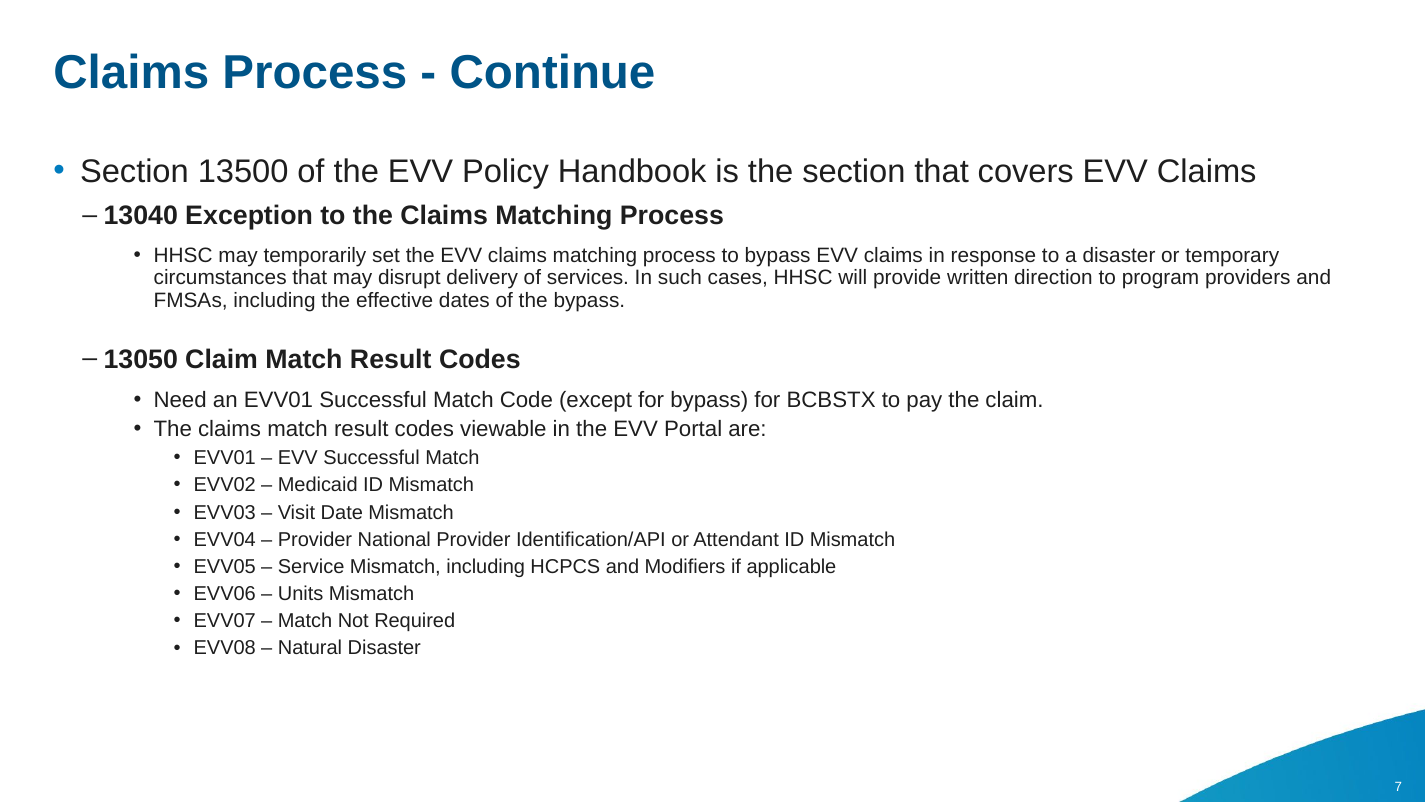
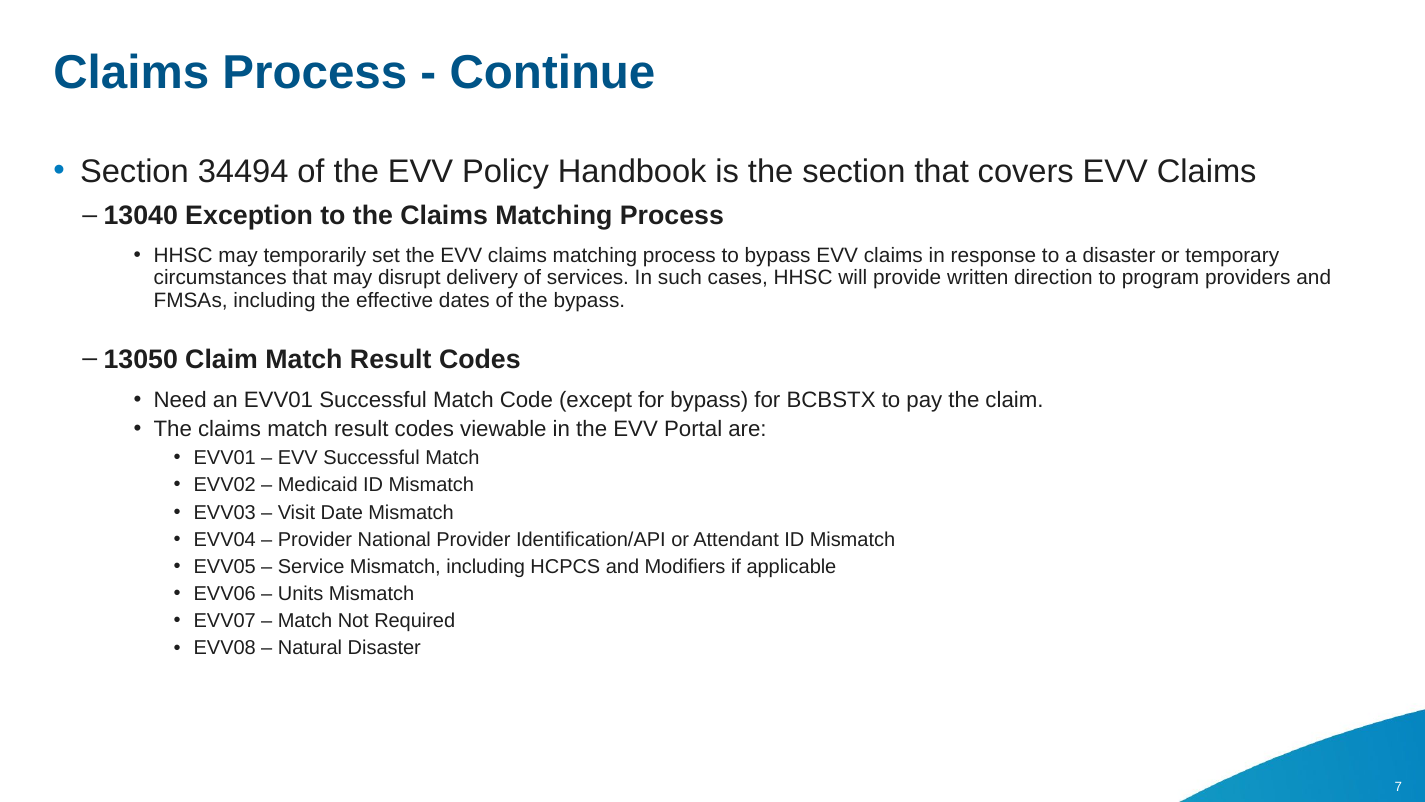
13500: 13500 -> 34494 (243, 172)
